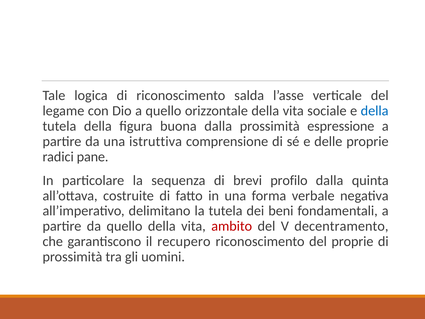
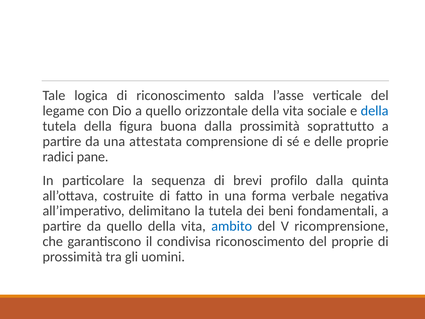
espressione: espressione -> soprattutto (341, 126)
istruttiva: istruttiva -> attestata (156, 141)
ambito colour: red -> blue (232, 226)
decentramento: decentramento -> ricomprensione (341, 226)
recupero: recupero -> condivisa (184, 241)
